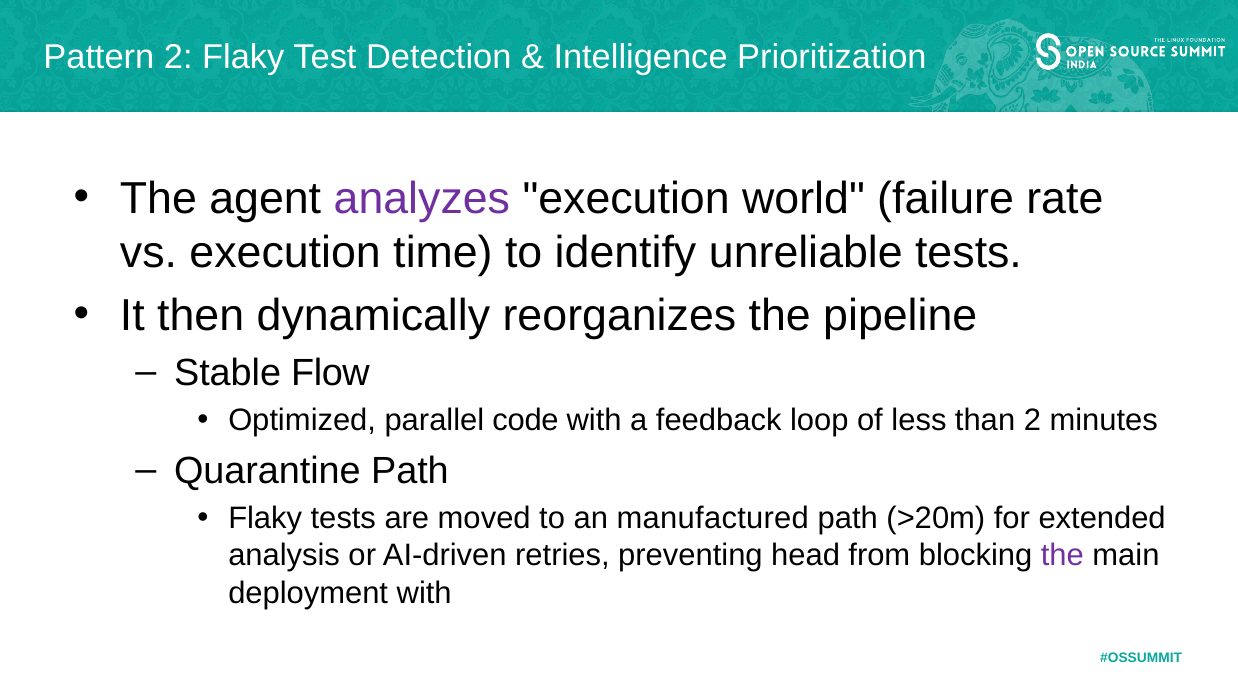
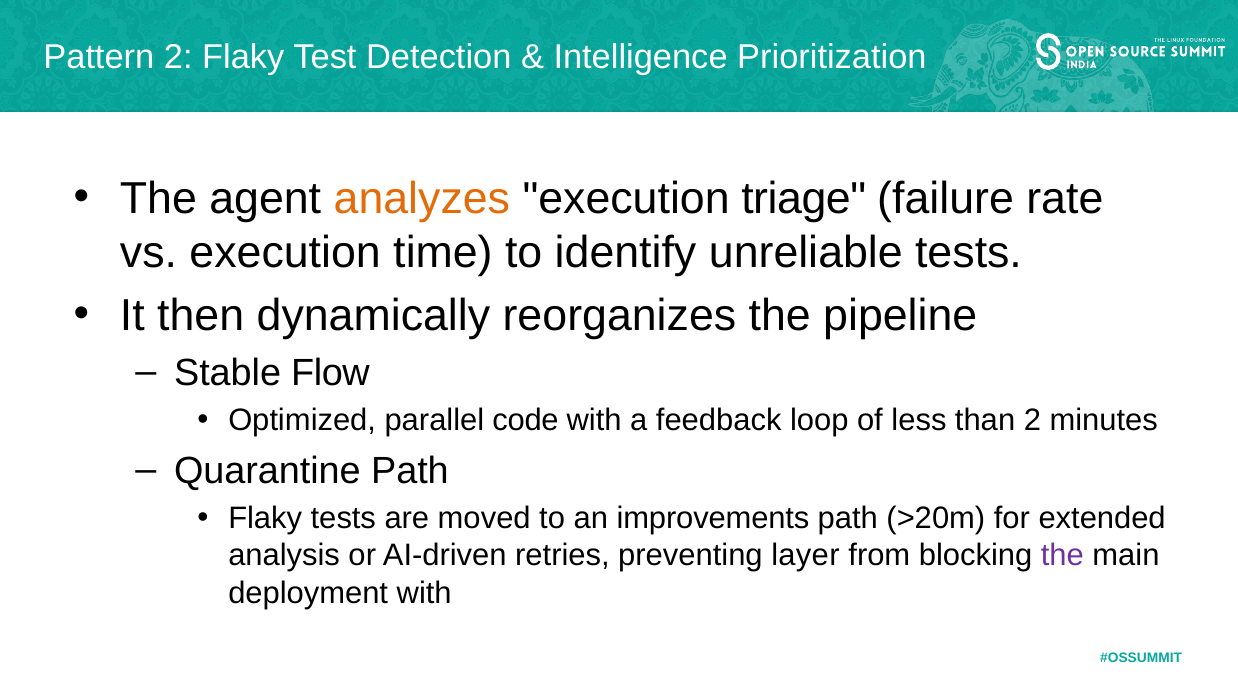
analyzes colour: purple -> orange (422, 199)
world: world -> triage (804, 199)
manufactured: manufactured -> improvements (713, 518)
head: head -> layer (805, 555)
